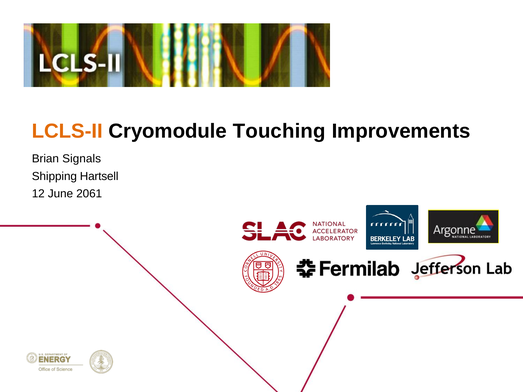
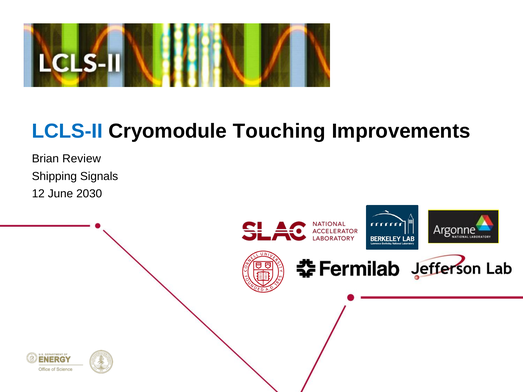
LCLS-II colour: orange -> blue (67, 131)
Signals: Signals -> Review (82, 159)
Hartsell: Hartsell -> Signals (99, 176)
2061: 2061 -> 2030 (89, 194)
